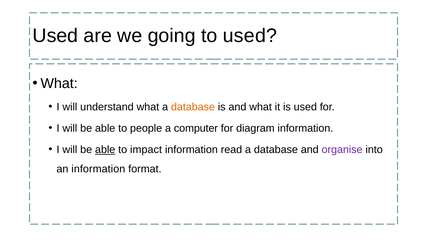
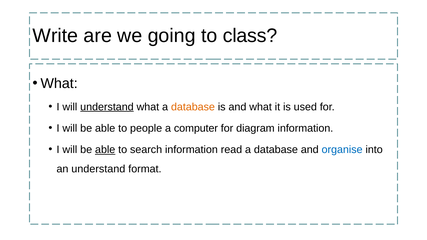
Used: Used -> Write (55, 36)
to used: used -> class (250, 36)
understand underline: none -> present (107, 107)
impact: impact -> search (146, 150)
organise colour: purple -> blue (342, 150)
an information: information -> understand (98, 169)
